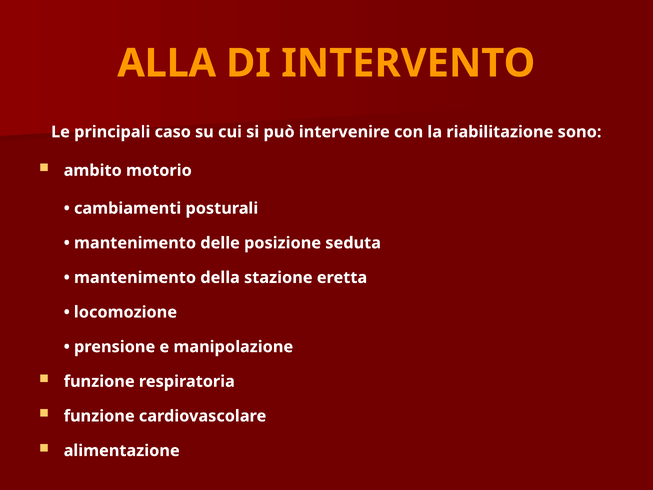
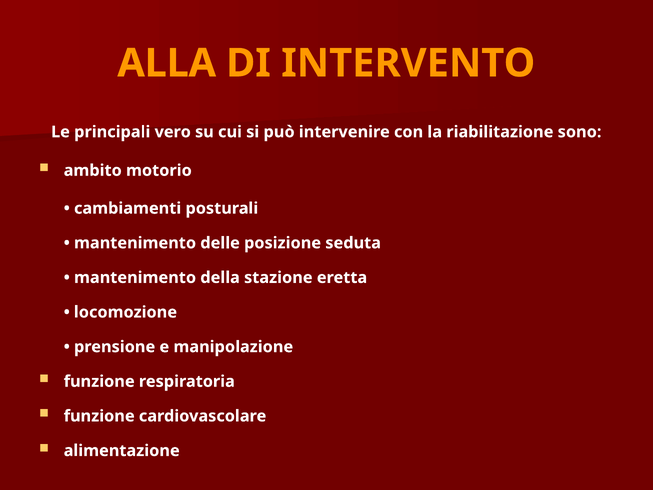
caso: caso -> vero (173, 132)
